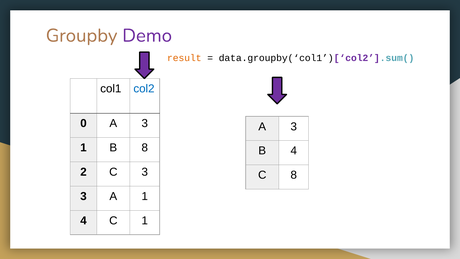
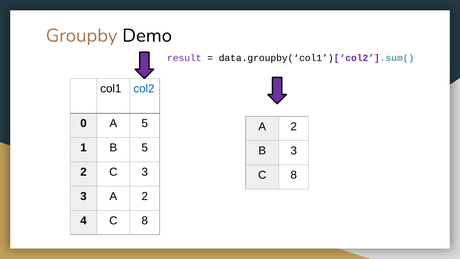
Demo colour: purple -> black (147, 36)
result colour: orange -> purple (184, 58)
0 A 3: 3 -> 5 (145, 123)
3: 3 -> 2 (294, 126)
B 8: 8 -> 5 (145, 148)
B 4: 4 -> 3 (294, 151)
3 A 1: 1 -> 2 (145, 196)
4 C 1: 1 -> 8 (145, 220)
